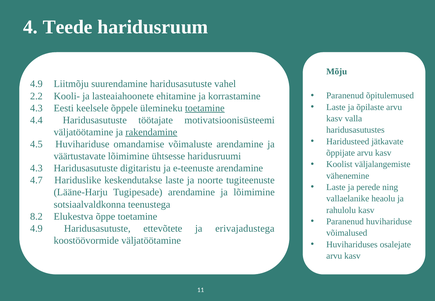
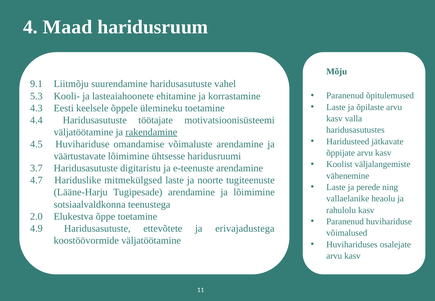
Teede: Teede -> Maad (68, 27)
4.9: 4.9 -> 9.1 (36, 84)
2.2: 2.2 -> 5.3 (36, 96)
toetamine underline: present -> none (205, 108)
4.3: 4.3 -> 3.7 (36, 168)
keskendutakse: keskendutakse -> mitmekülgsed (133, 180)
8.2: 8.2 -> 2.0 (36, 217)
